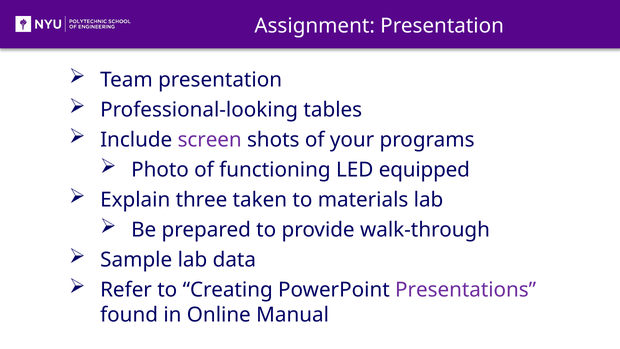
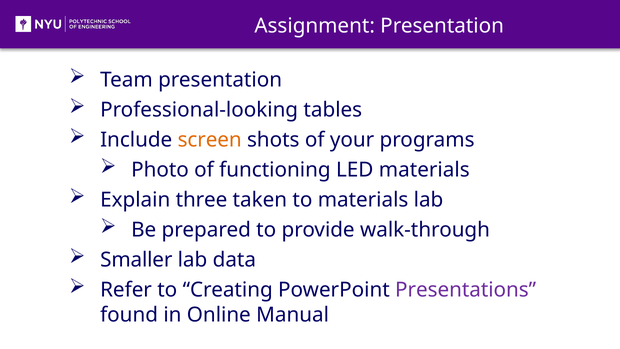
screen colour: purple -> orange (210, 140)
LED equipped: equipped -> materials (424, 170)
Sample: Sample -> Smaller (136, 260)
